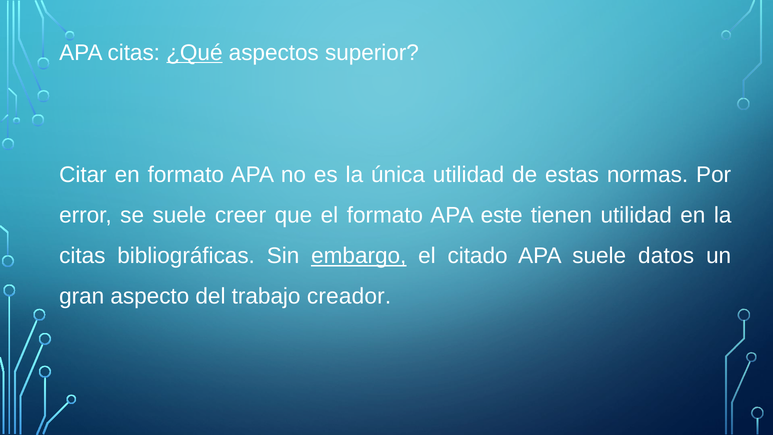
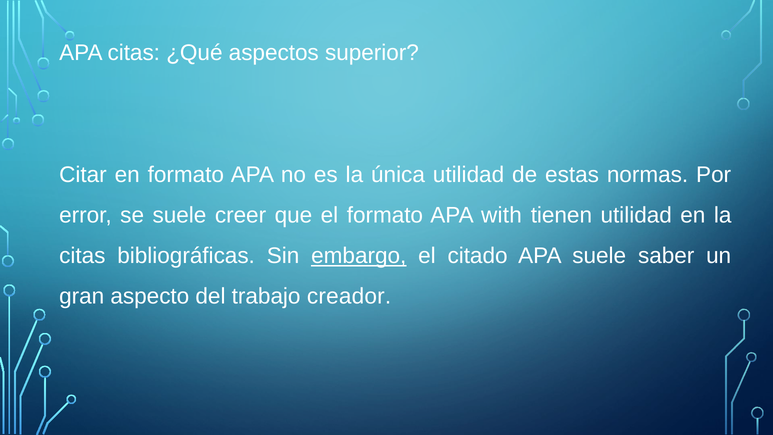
¿Qué underline: present -> none (194, 53)
este: este -> with (501, 215)
datos: datos -> saber (666, 256)
